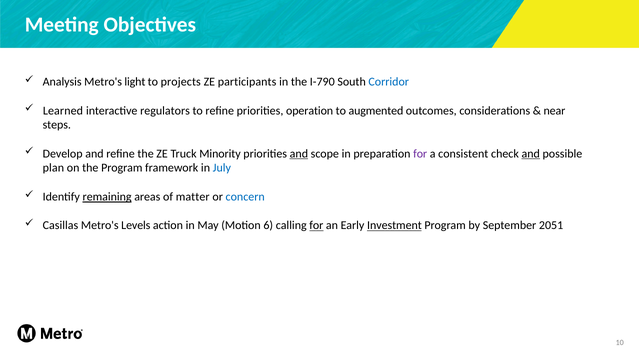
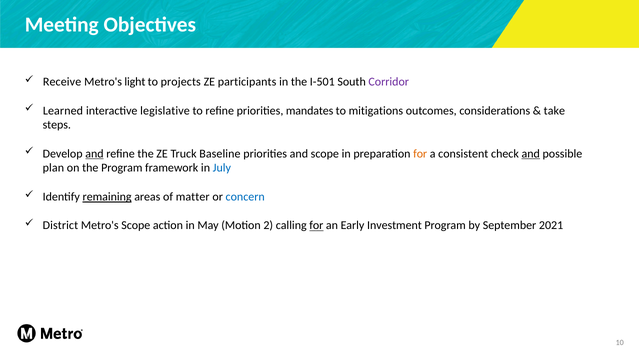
Analysis: Analysis -> Receive (62, 82)
I-790: I-790 -> I-501 (322, 82)
Corridor colour: blue -> purple (389, 82)
regulators: regulators -> legislative (165, 111)
operation: operation -> mandates (310, 111)
augmented: augmented -> mitigations (376, 111)
near: near -> take (554, 111)
and underline: none -> present (94, 154)
Minority: Minority -> Baseline (220, 154)
and underline: present -> none (299, 154)
for colour: purple -> orange (420, 154)
Casillas: Casillas -> District (60, 226)
Metro's Levels: Levels -> Scope (136, 226)
6: 6 -> 2 (268, 226)
Investment underline: present -> none (394, 226)
2051: 2051 -> 2021 (551, 226)
